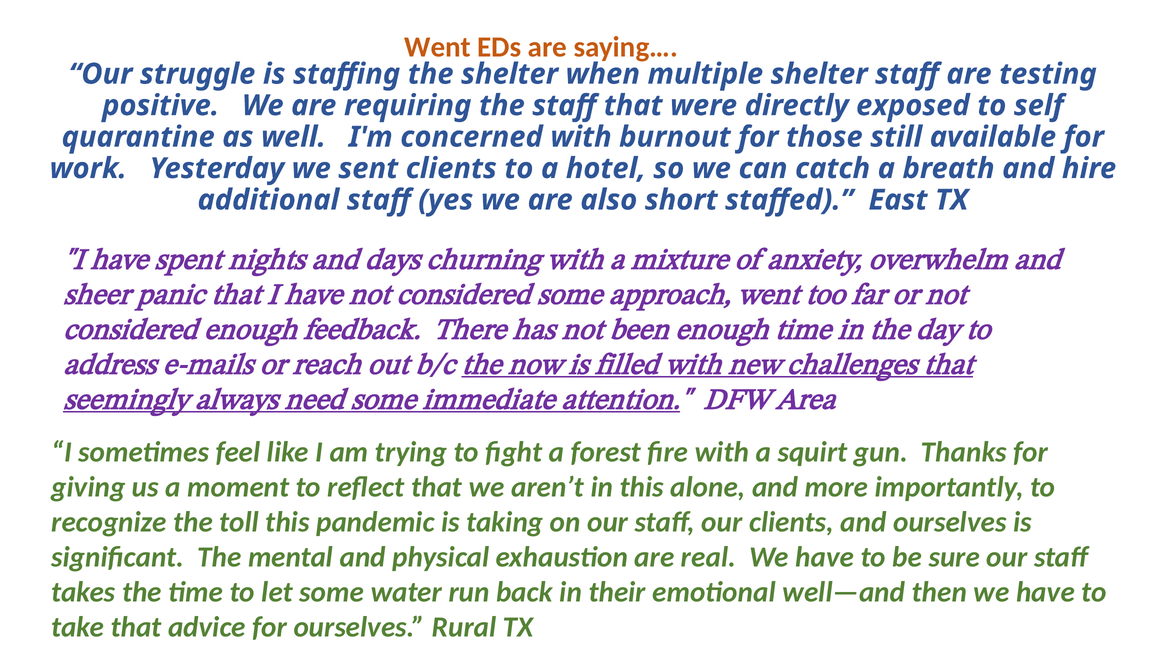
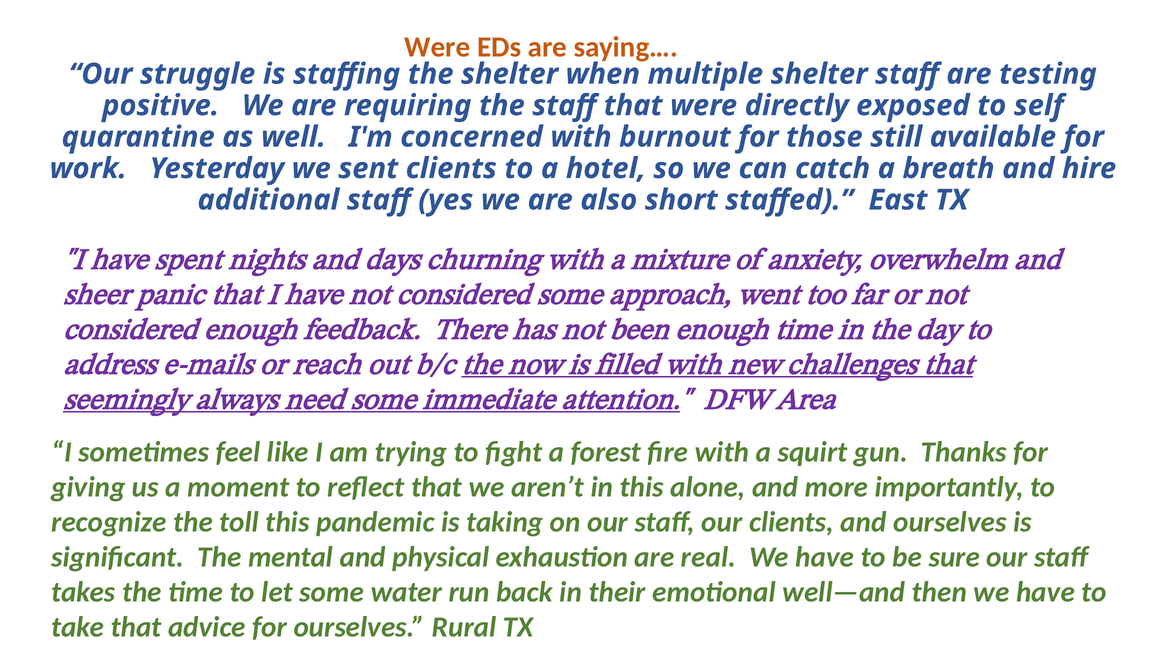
Went: Went -> Were (437, 47)
